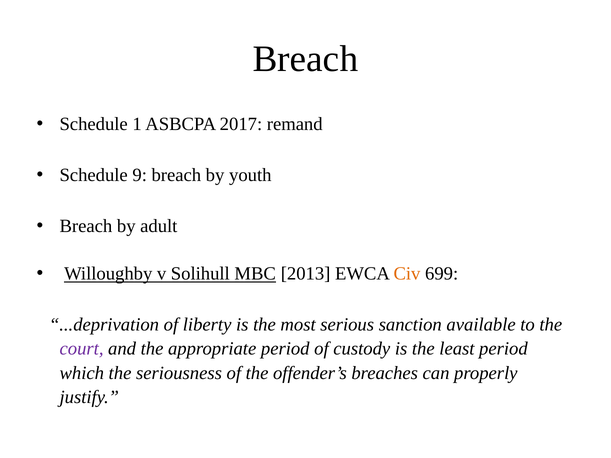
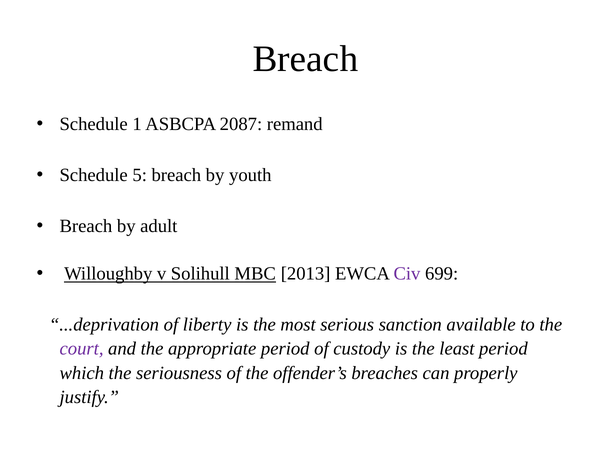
2017: 2017 -> 2087 (241, 124)
9: 9 -> 5 (140, 175)
Civ colour: orange -> purple (407, 274)
